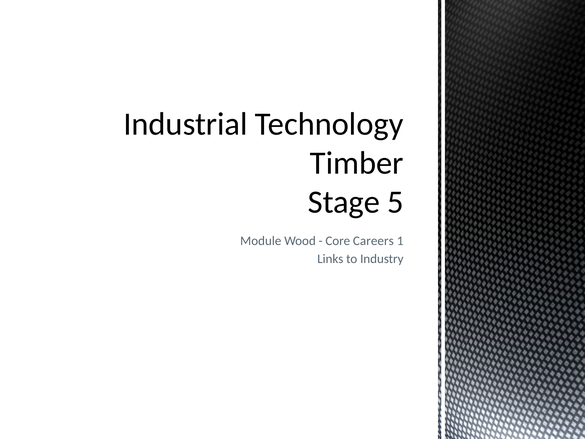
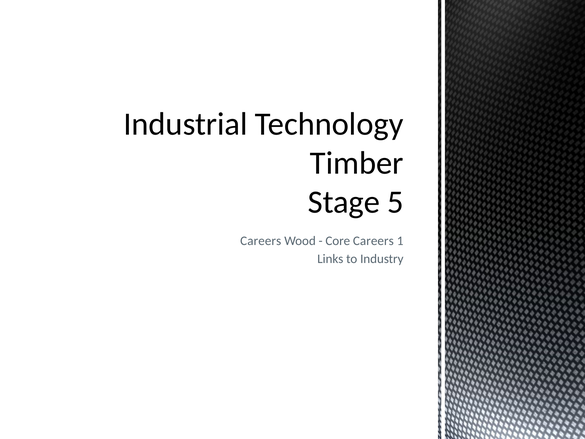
Module: Module -> Careers (261, 241)
